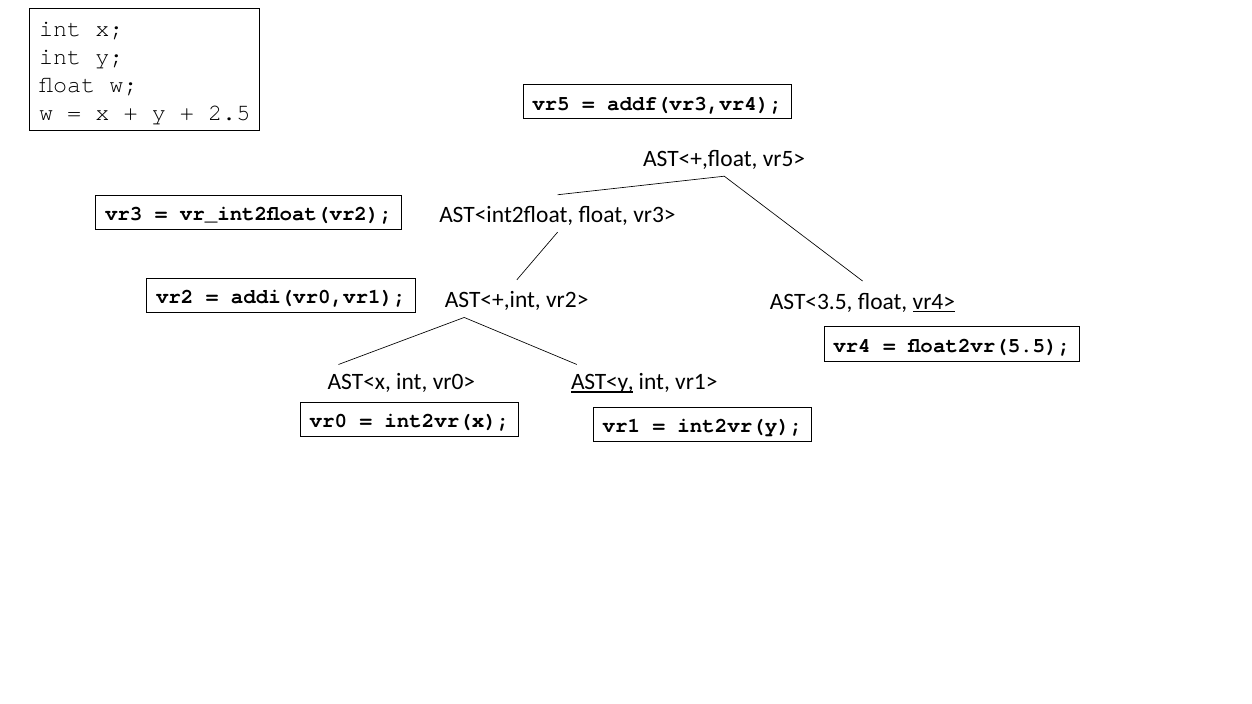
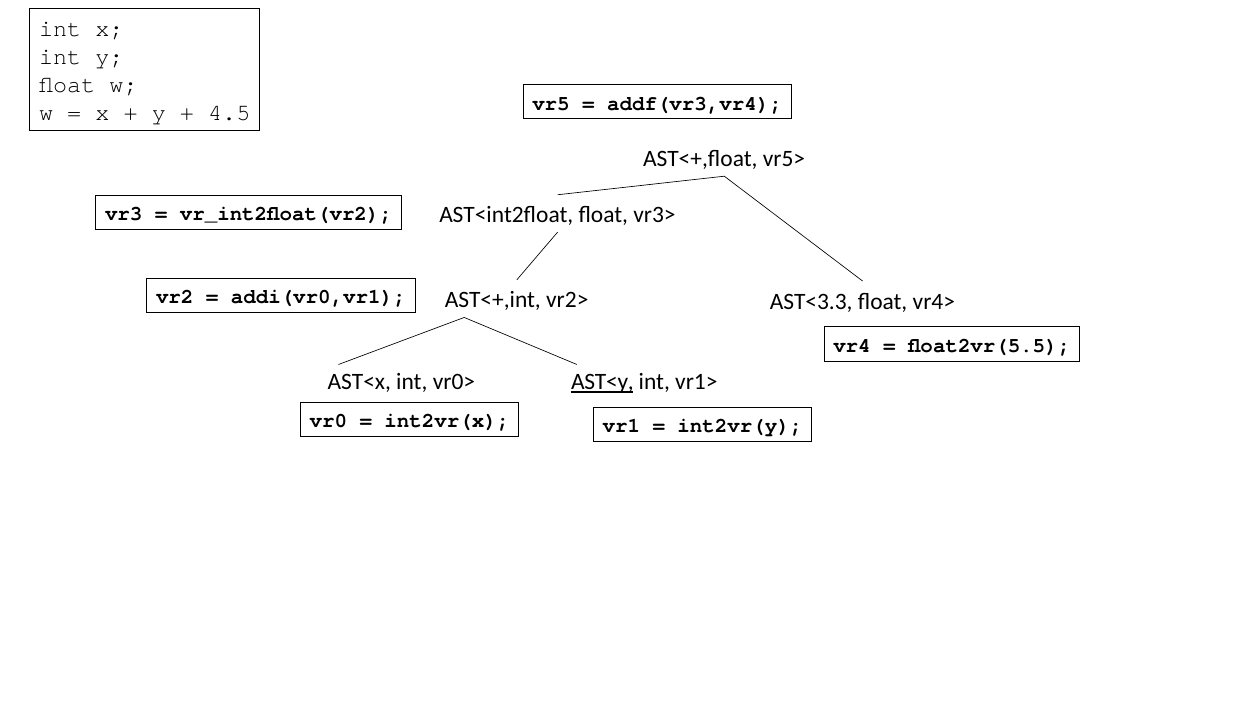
2.5: 2.5 -> 4.5 (229, 113)
AST<3.5: AST<3.5 -> AST<3.3 (811, 301)
vr4> underline: present -> none (934, 301)
